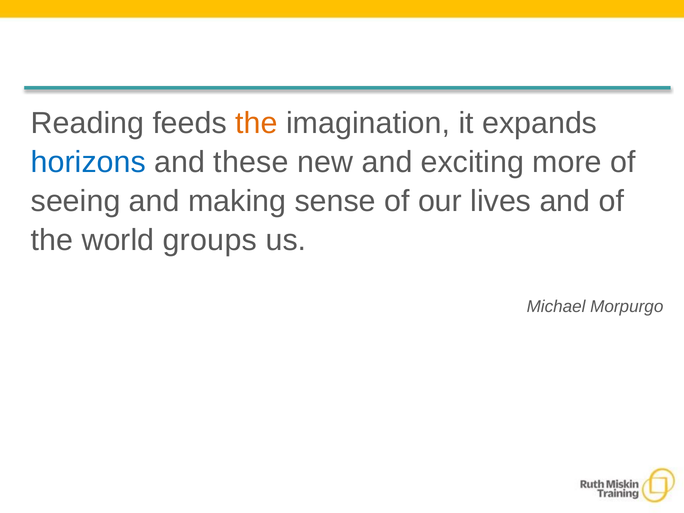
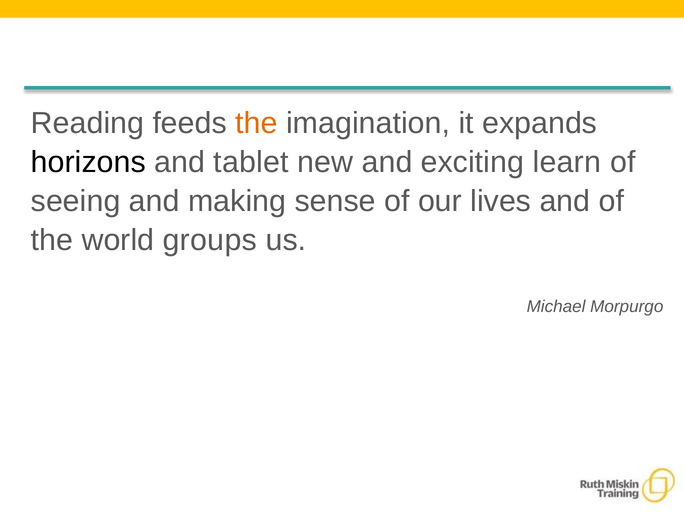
horizons colour: blue -> black (88, 162)
these: these -> tablet (251, 162)
more: more -> learn (567, 162)
